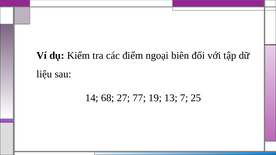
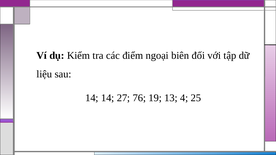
14 68: 68 -> 14 (108, 98)
77: 77 -> 76 (139, 98)
7: 7 -> 4 (184, 98)
